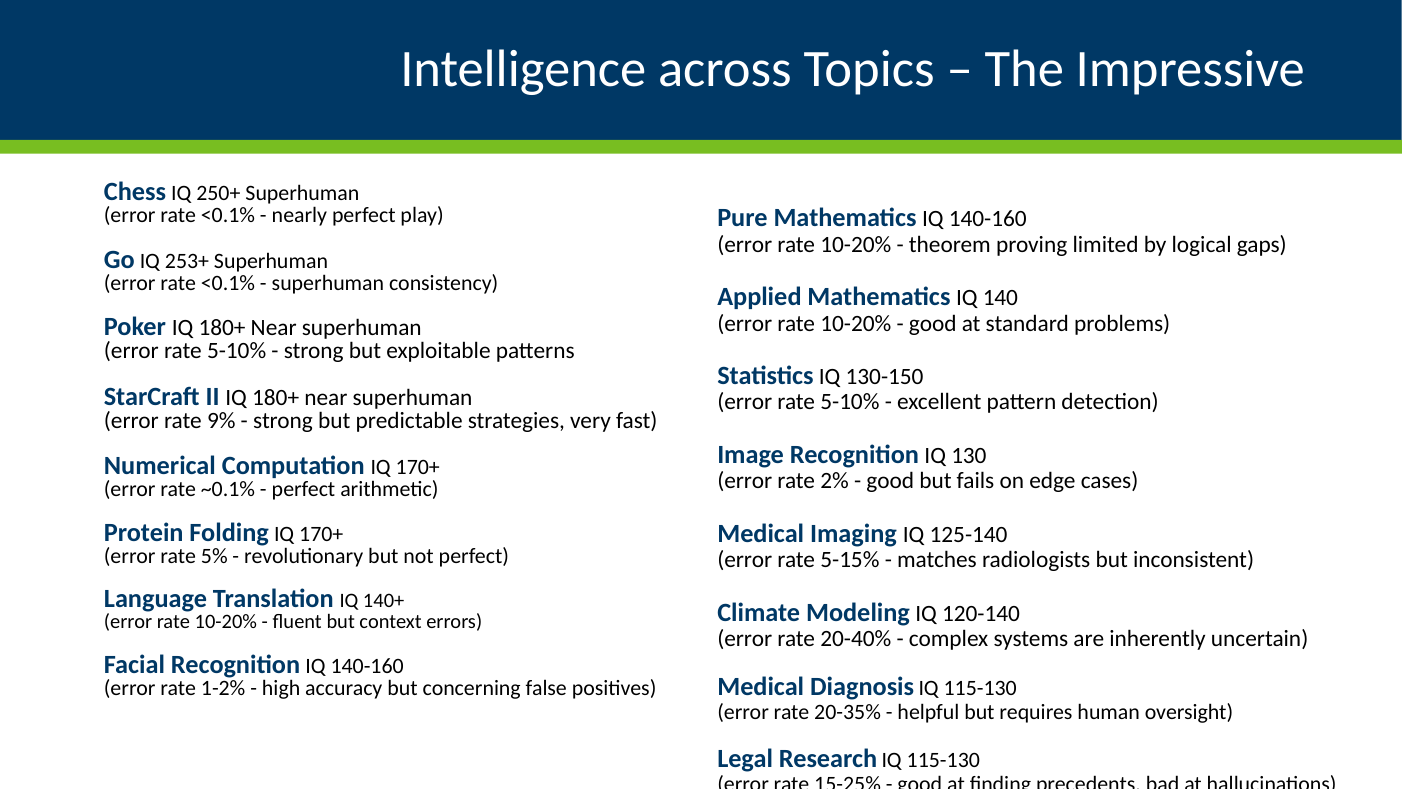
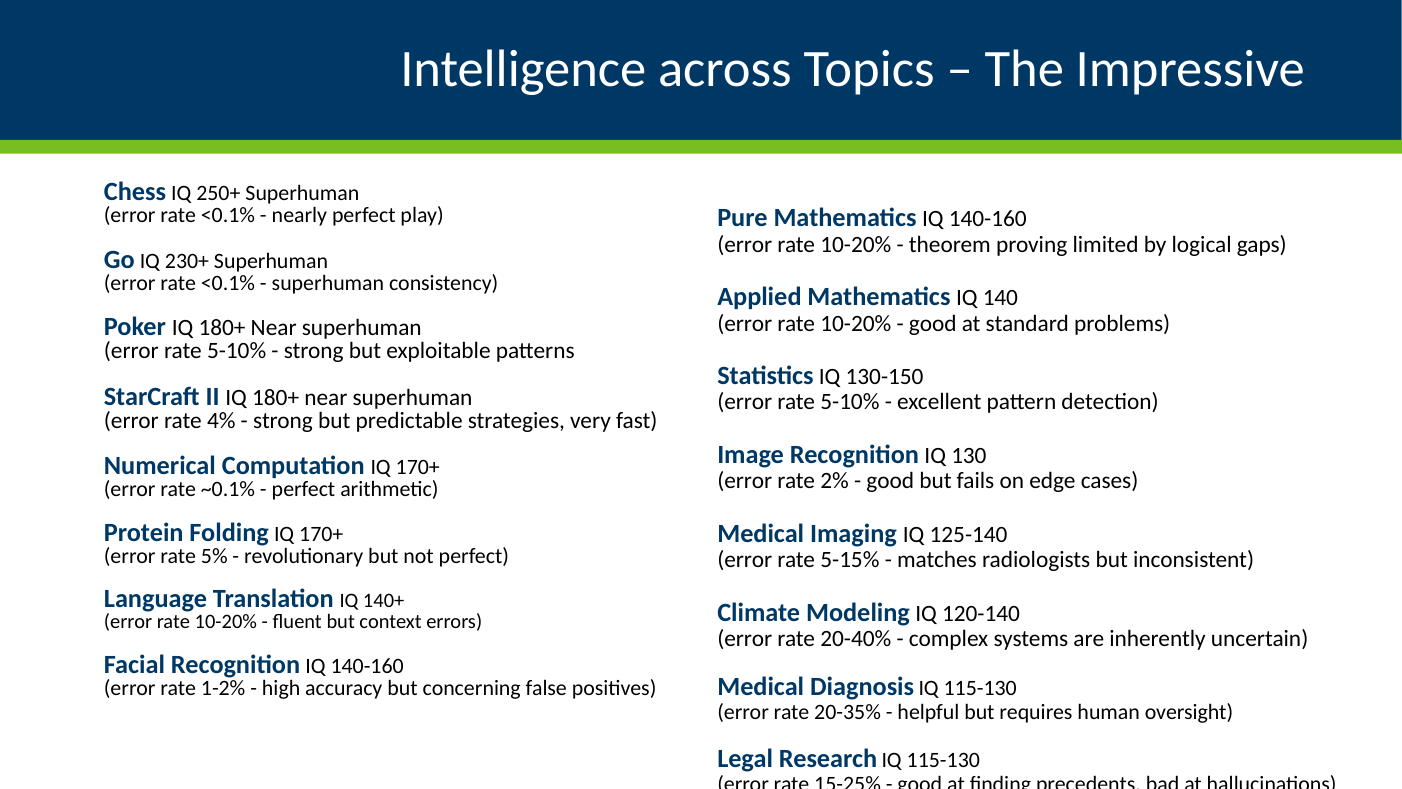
253+: 253+ -> 230+ (187, 261)
9%: 9% -> 4% (221, 421)
